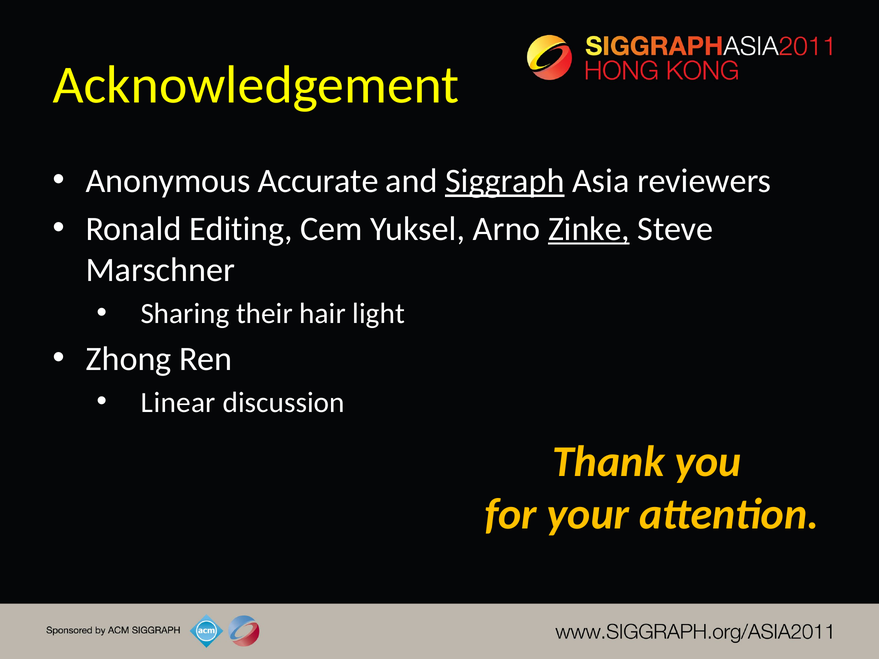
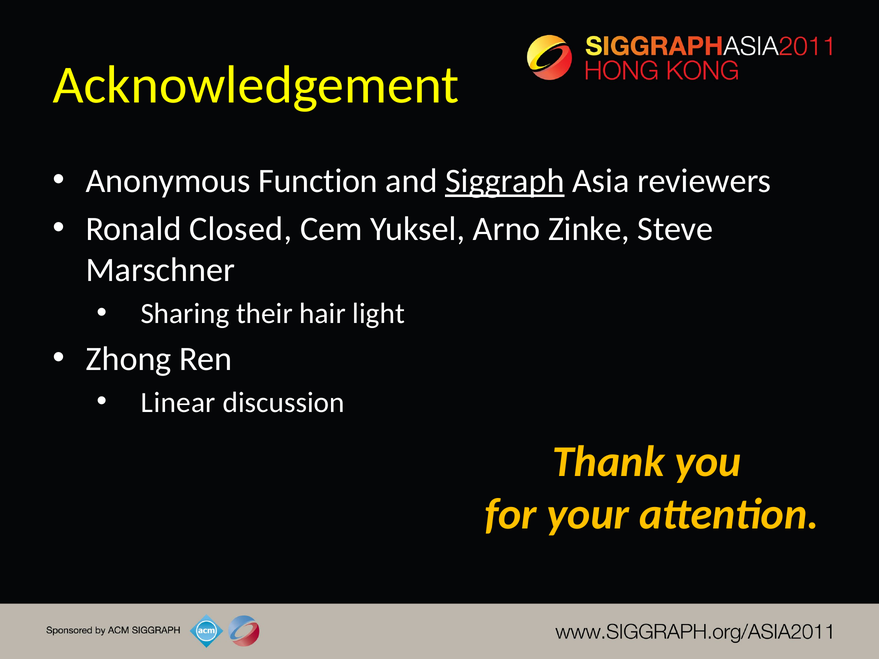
Accurate: Accurate -> Function (318, 181)
Editing: Editing -> Closed (241, 229)
Zinke underline: present -> none (589, 229)
